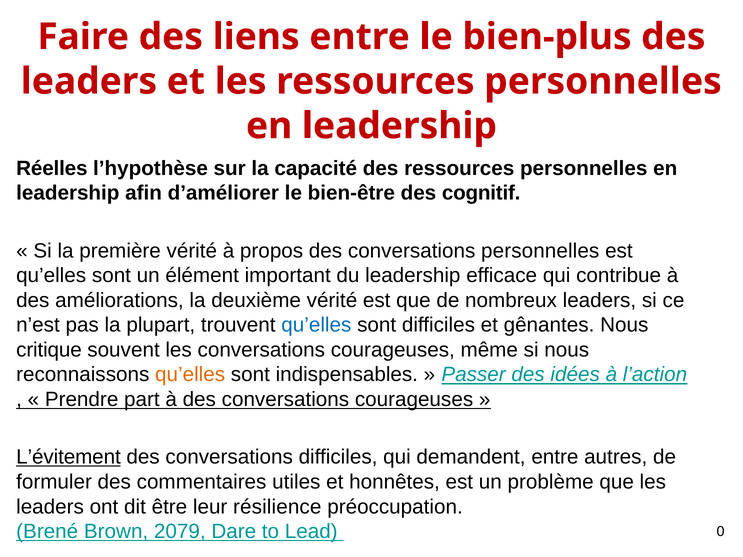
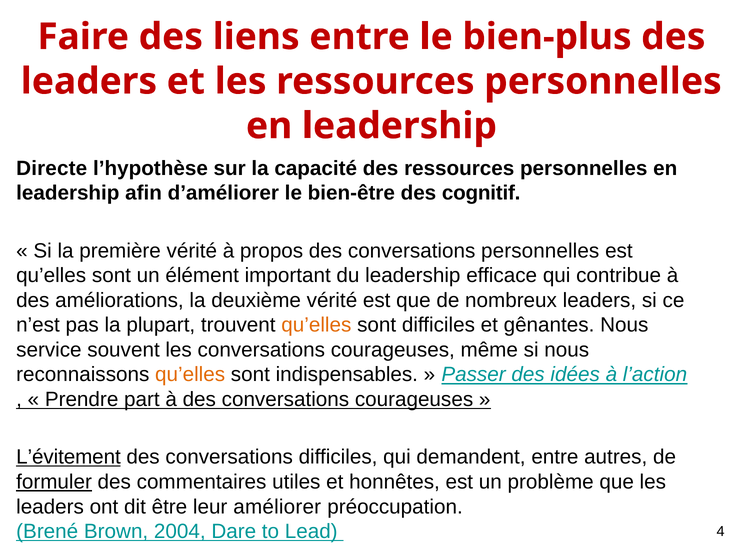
Réelles: Réelles -> Directe (52, 168)
qu’elles colour: blue -> orange (316, 325)
critique: critique -> service (49, 350)
formuler underline: none -> present (54, 482)
résilience: résilience -> améliorer (277, 507)
2079: 2079 -> 2004 (180, 532)
0: 0 -> 4 (721, 532)
